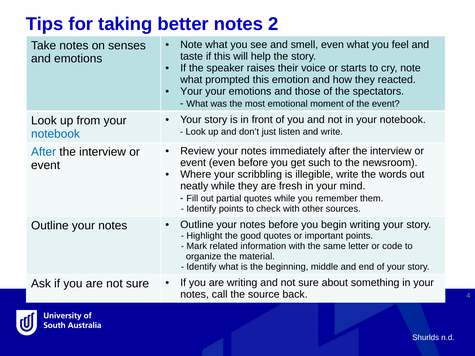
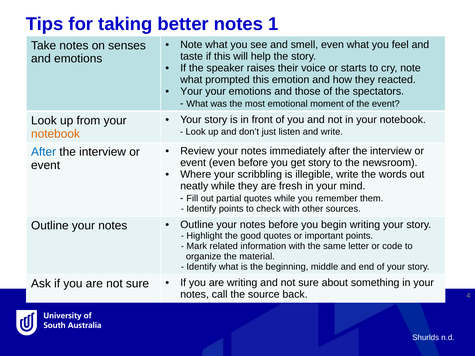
2: 2 -> 1 (273, 24)
notebook colour: blue -> orange (55, 134)
get such: such -> story (319, 163)
